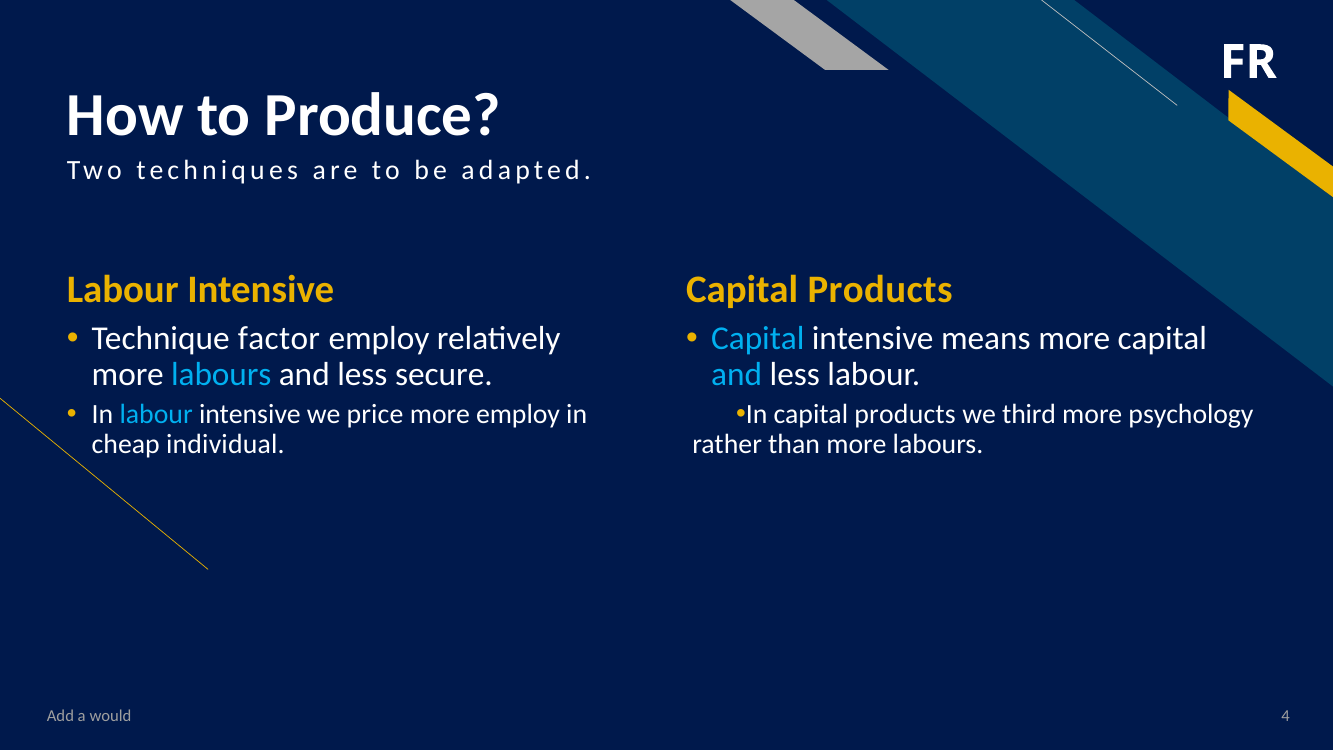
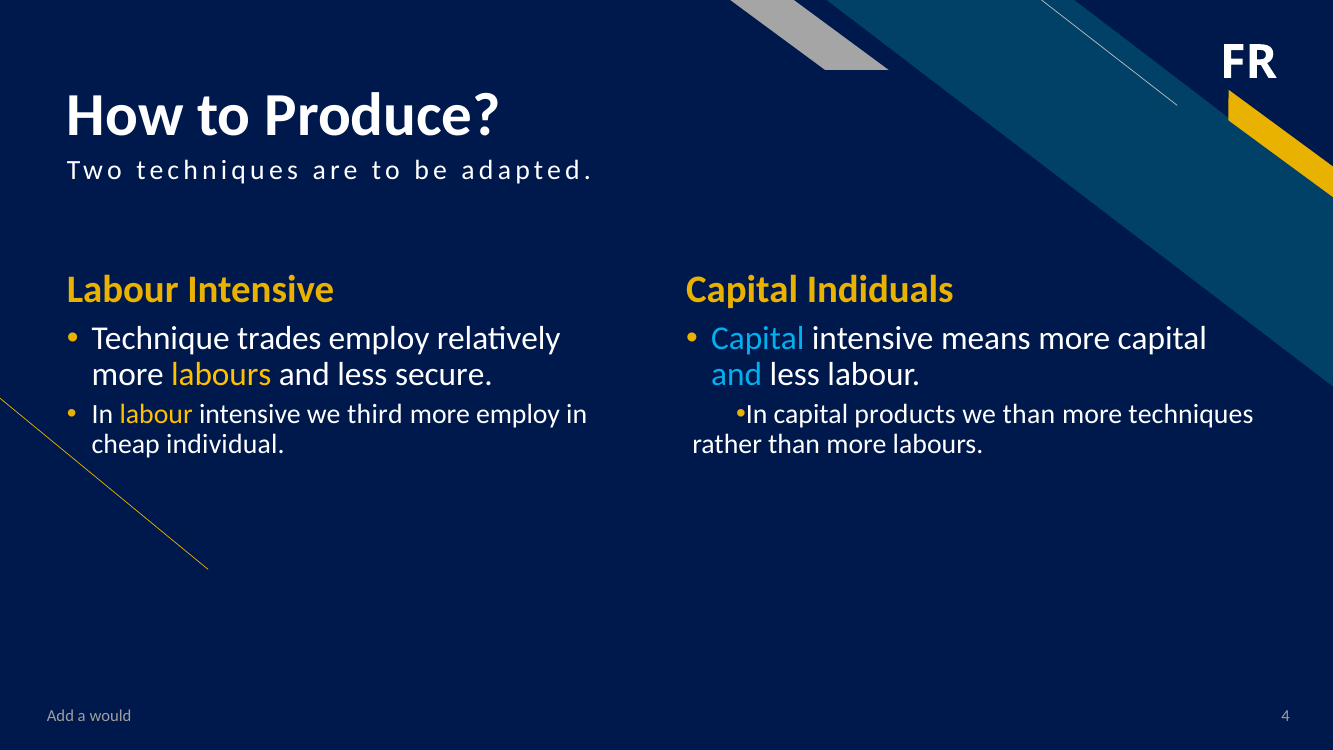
Products: Products -> Indiduals (880, 290)
factor: factor -> trades (279, 338)
labours colour: light blue -> yellow (221, 374)
labour colour: light blue -> yellow (156, 414)
price: price -> third (375, 414)
we third: third -> than (1029, 414)
more psychology: psychology -> techniques (1191, 414)
